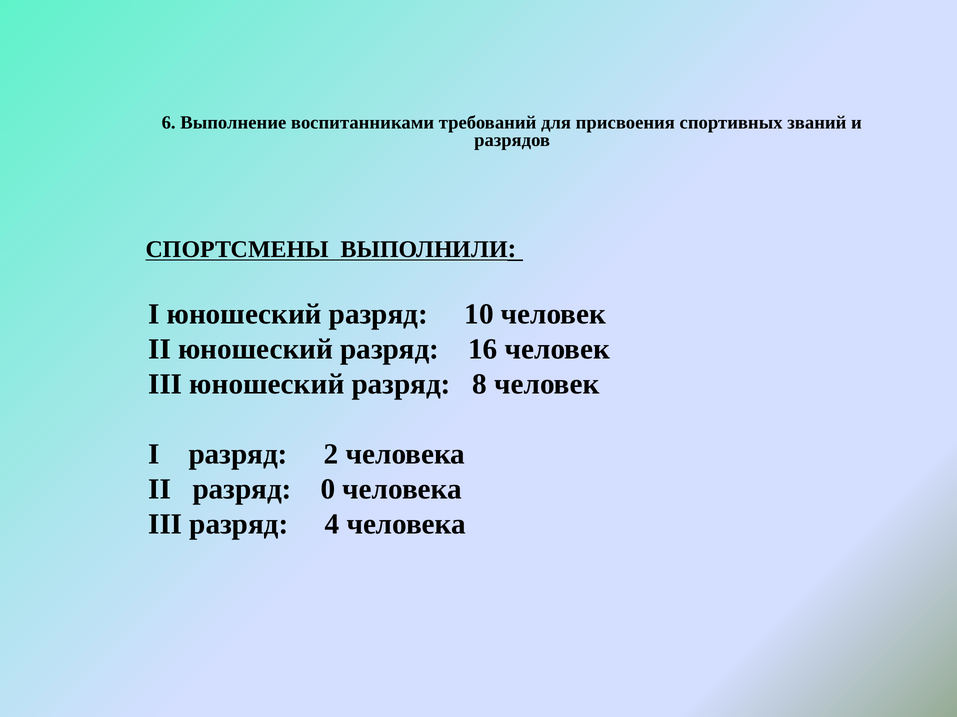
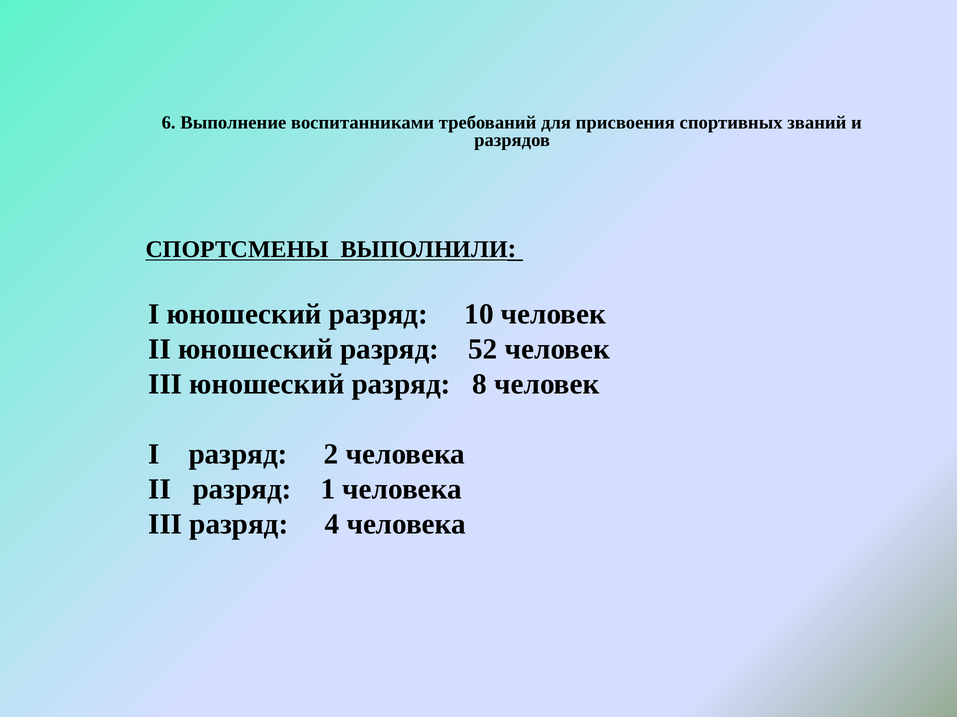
16: 16 -> 52 (483, 349)
0: 0 -> 1 (328, 490)
